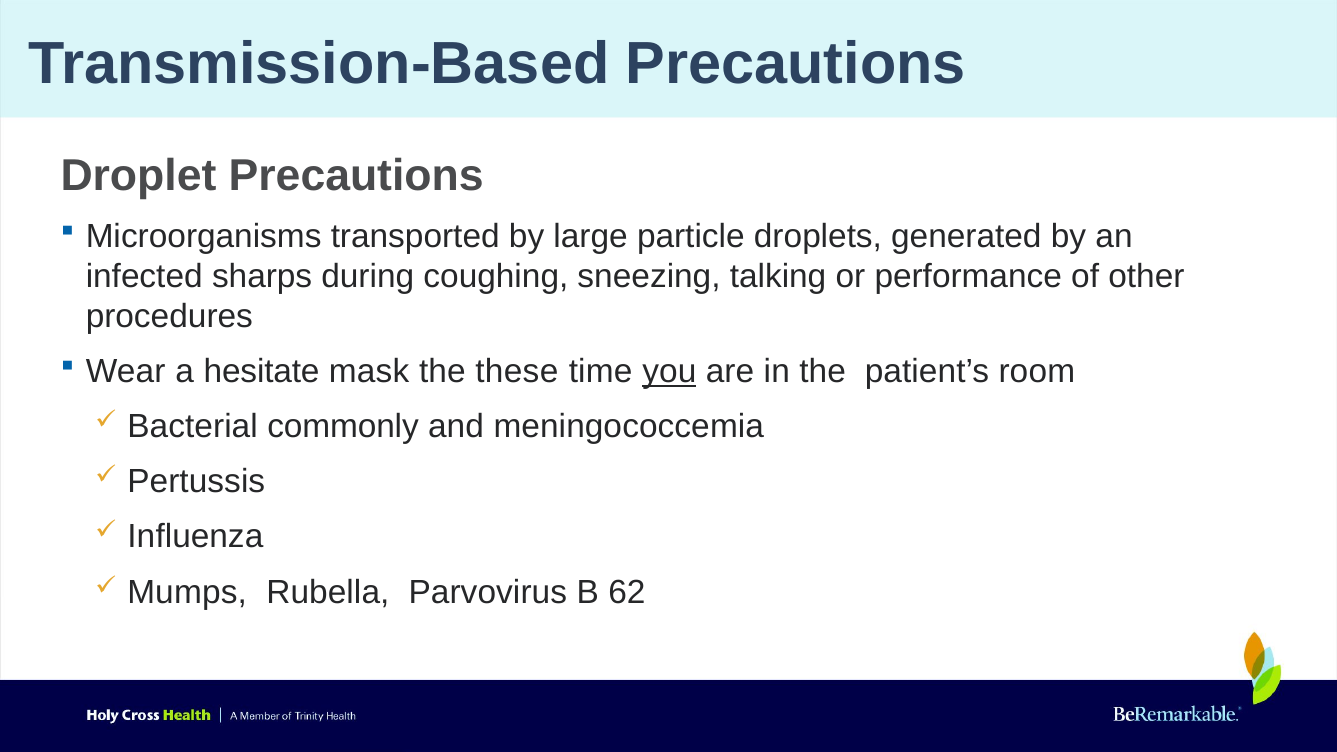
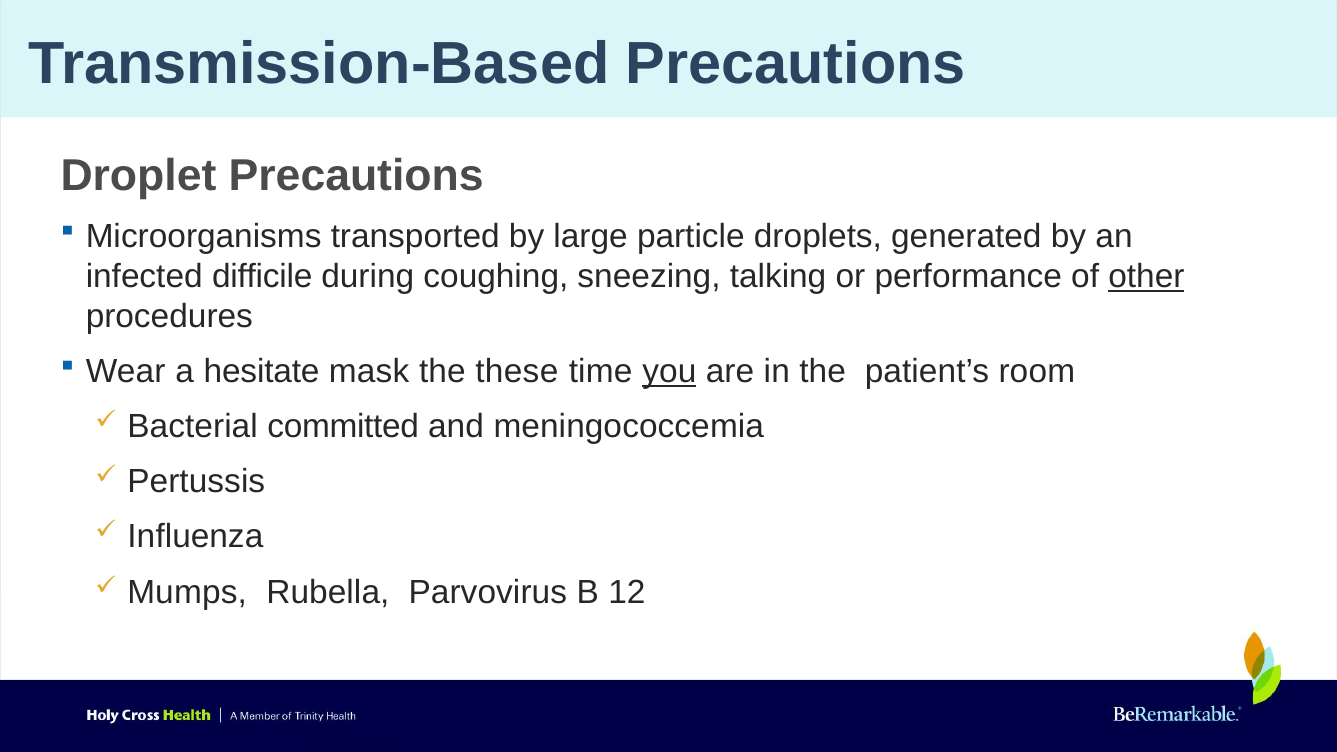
sharps: sharps -> difficile (262, 276)
other underline: none -> present (1146, 276)
commonly: commonly -> committed (343, 427)
62: 62 -> 12 (627, 592)
